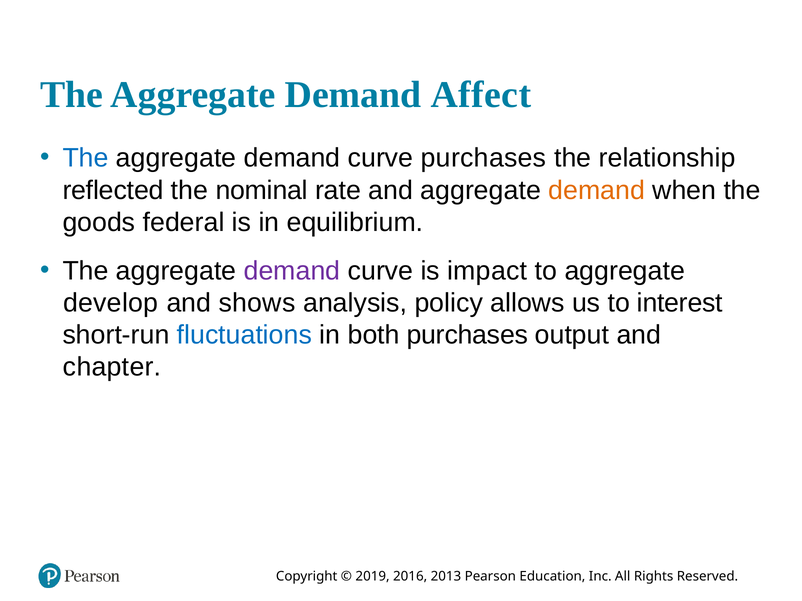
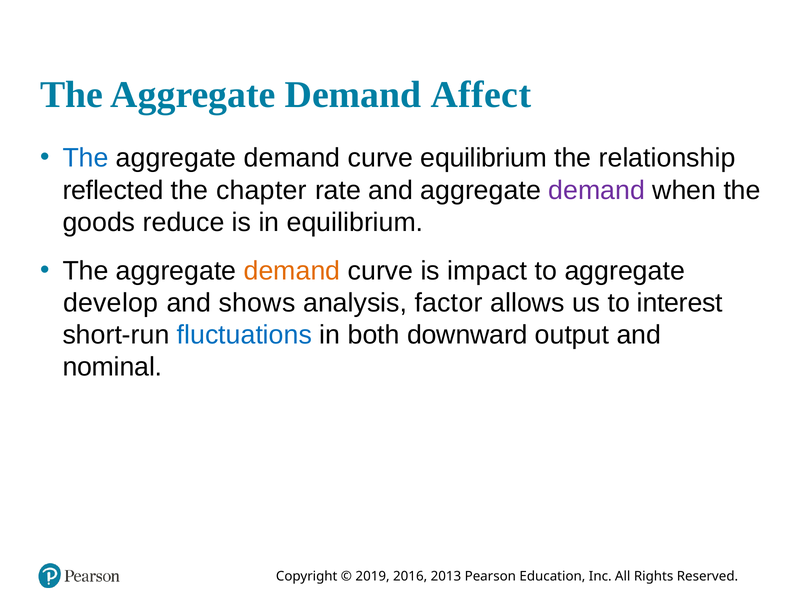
curve purchases: purchases -> equilibrium (484, 158)
nominal: nominal -> chapter (261, 190)
demand colour: orange -> purple (597, 190)
federal: federal -> reduce (184, 222)
demand colour: purple -> orange (292, 271)
policy: policy -> factor (449, 303)
both purchases: purchases -> downward (467, 335)
chapter: chapter -> nominal (112, 367)
